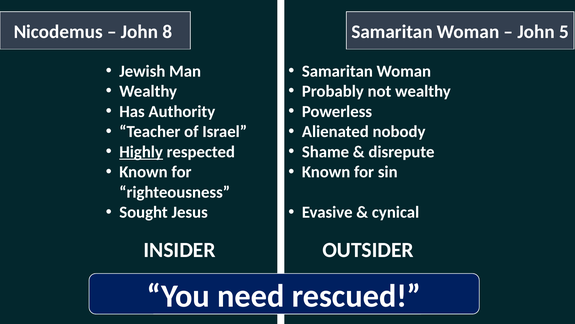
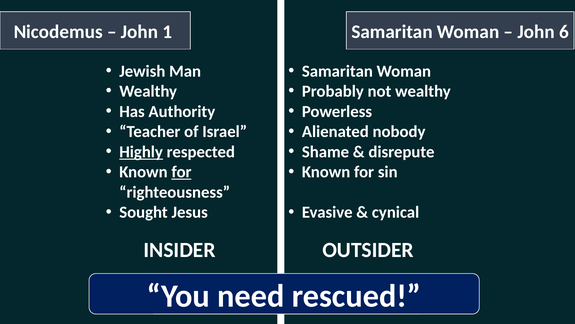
8: 8 -> 1 (167, 32)
5: 5 -> 6 (564, 32)
for underline: none -> present (181, 172)
